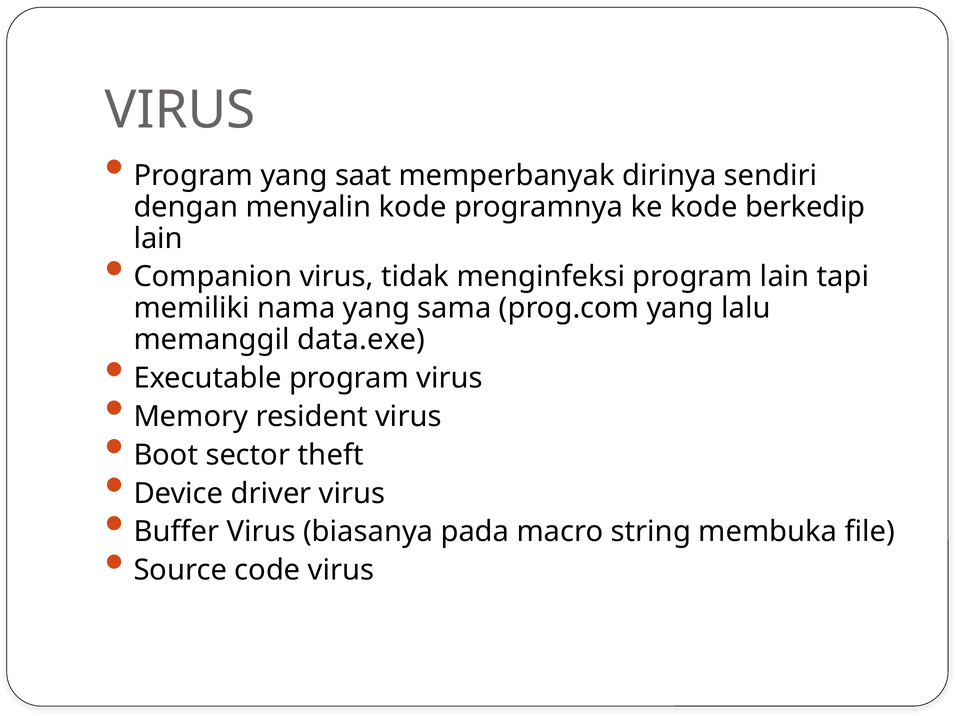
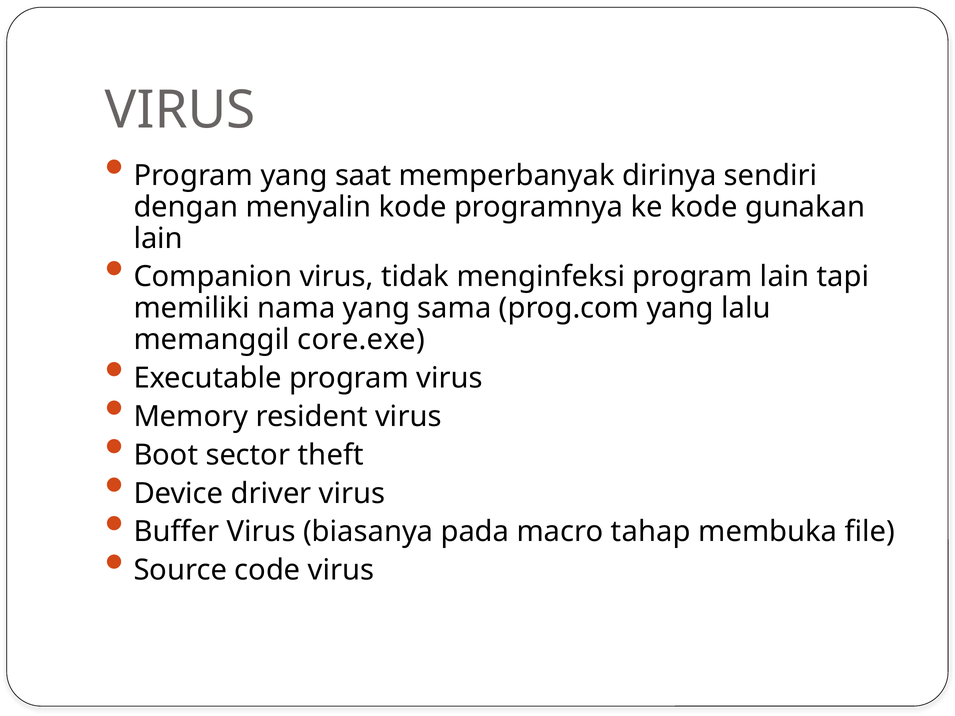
berkedip: berkedip -> gunakan (805, 207)
data.exe: data.exe -> core.exe (361, 340)
string: string -> tahap (651, 532)
